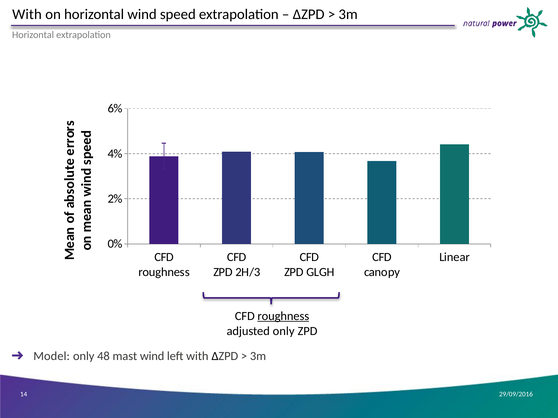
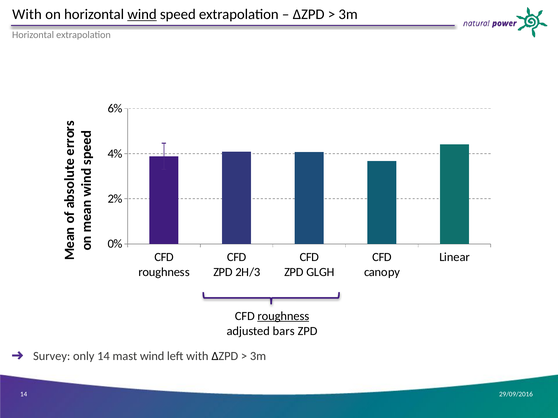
wind underline: none -> present (142, 14)
adjusted only: only -> bars (284, 331)
Model: Model -> Survey (52, 357)
only 48: 48 -> 14 (103, 357)
